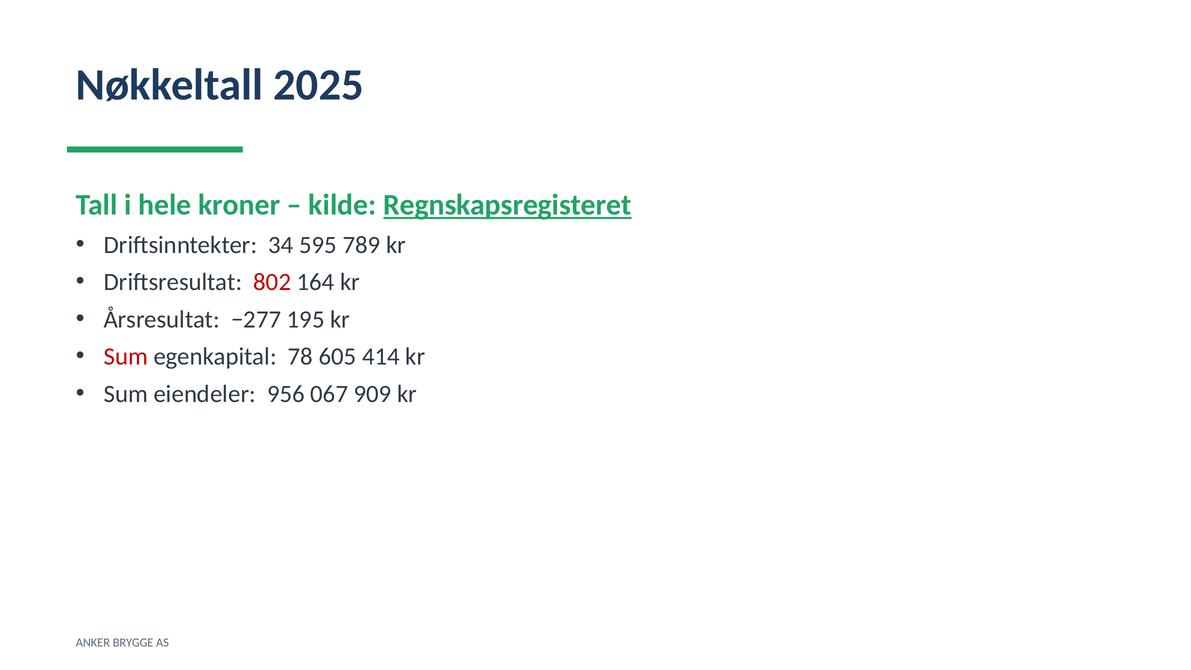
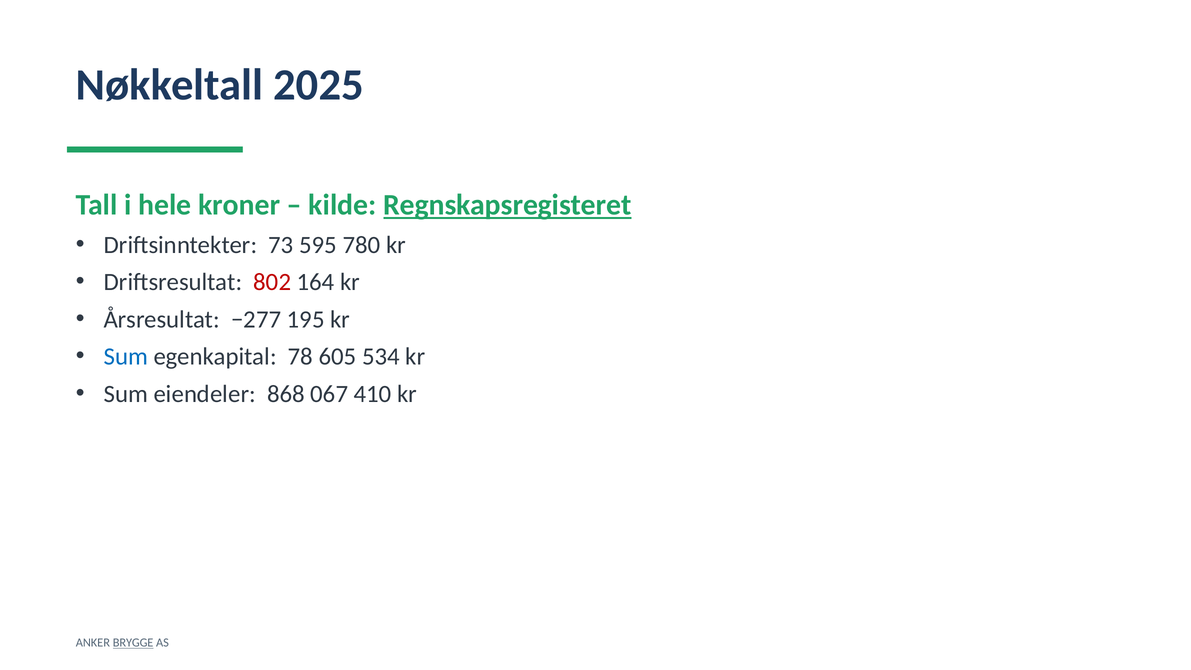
34: 34 -> 73 (281, 245)
789: 789 -> 780 (361, 245)
Sum colour: red -> blue (126, 357)
414: 414 -> 534 (381, 357)
956: 956 -> 868 (286, 394)
909: 909 -> 410 (373, 394)
BRYGGE underline: none -> present (133, 643)
